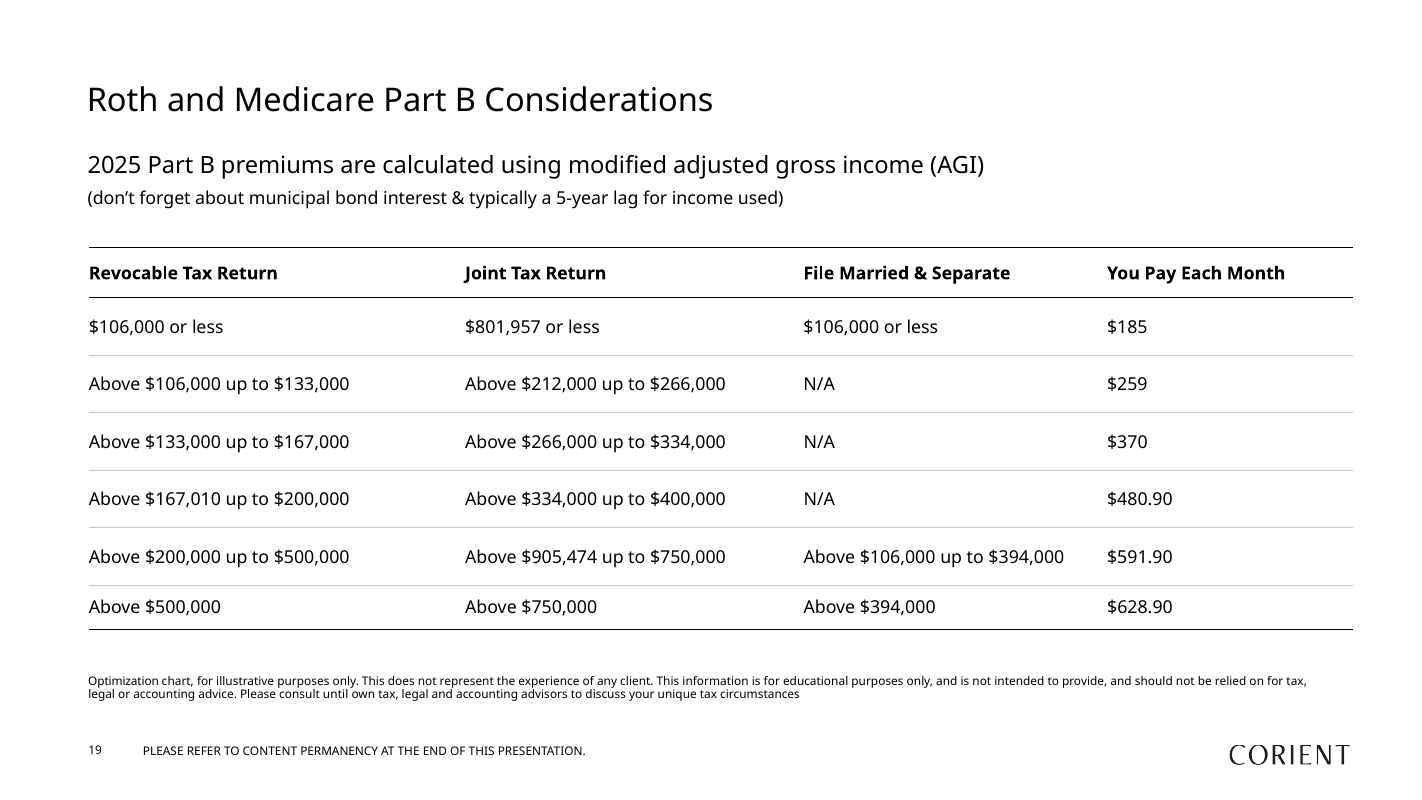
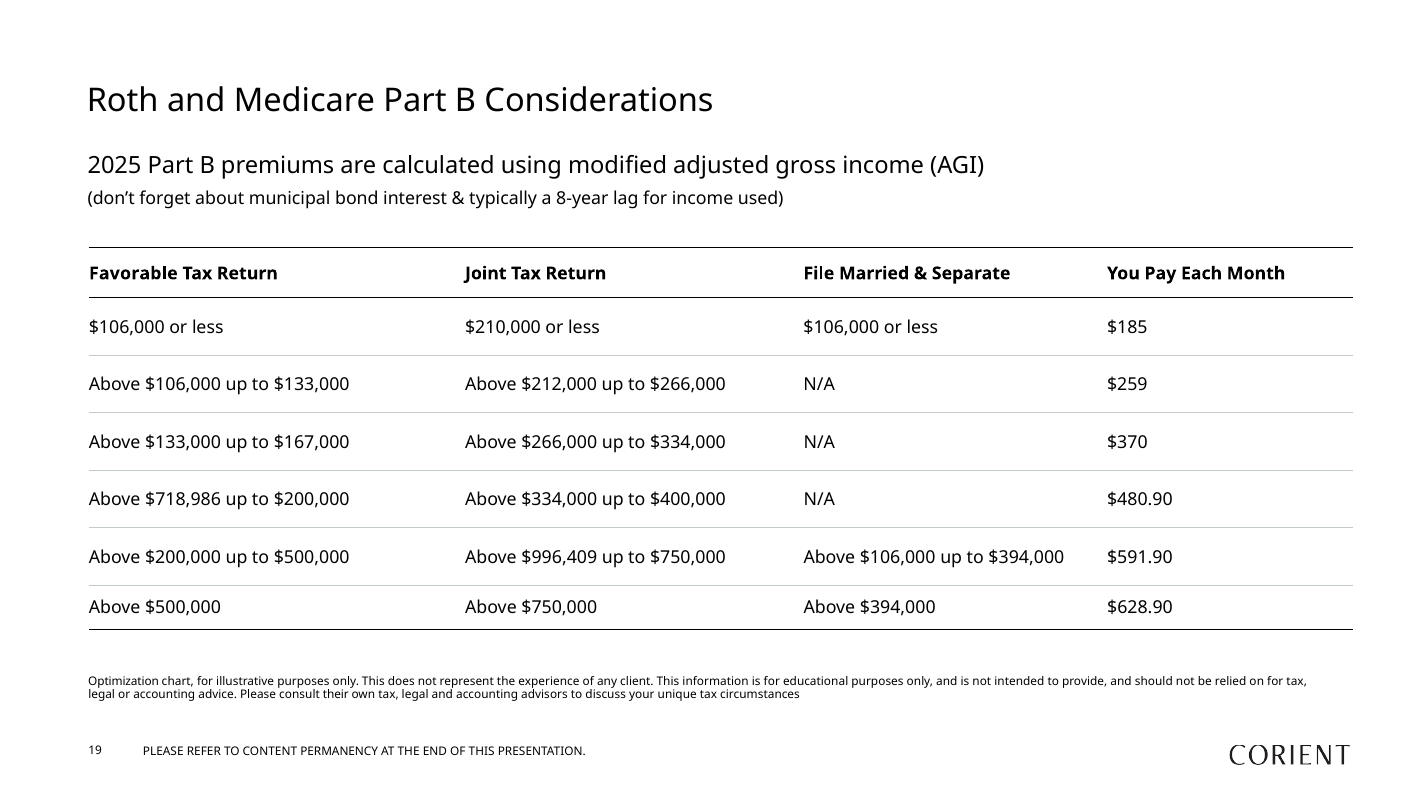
5-year: 5-year -> 8-year (582, 199)
Revocable: Revocable -> Favorable (133, 273)
$801,957: $801,957 -> $210,000 (503, 327)
$167,010: $167,010 -> $718,986 (183, 500)
$905,474: $905,474 -> $996,409 (559, 557)
until: until -> their (336, 695)
